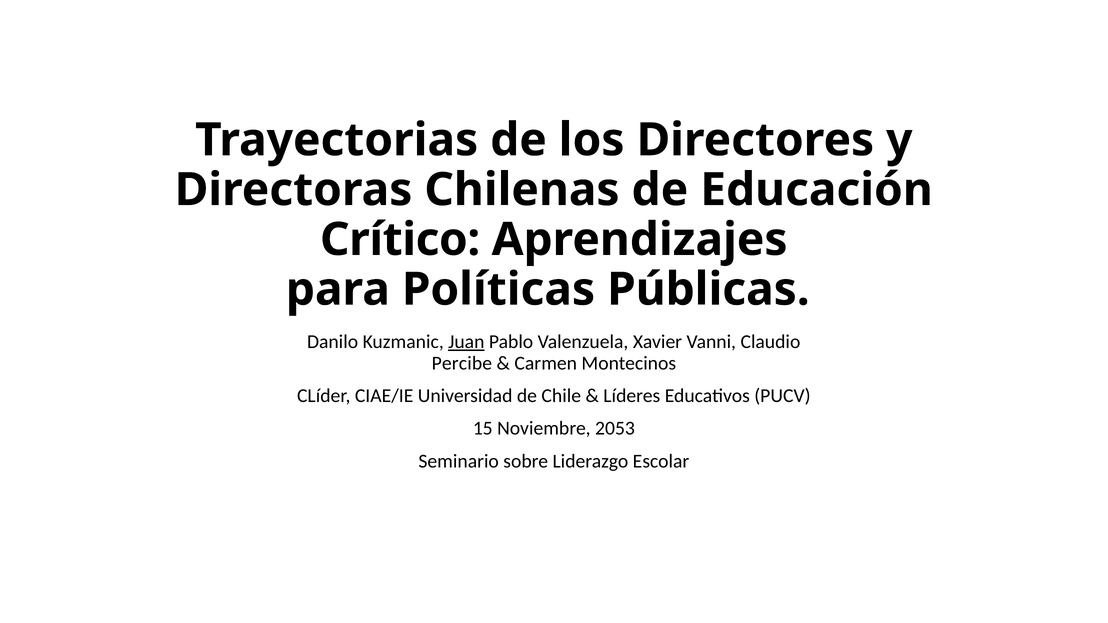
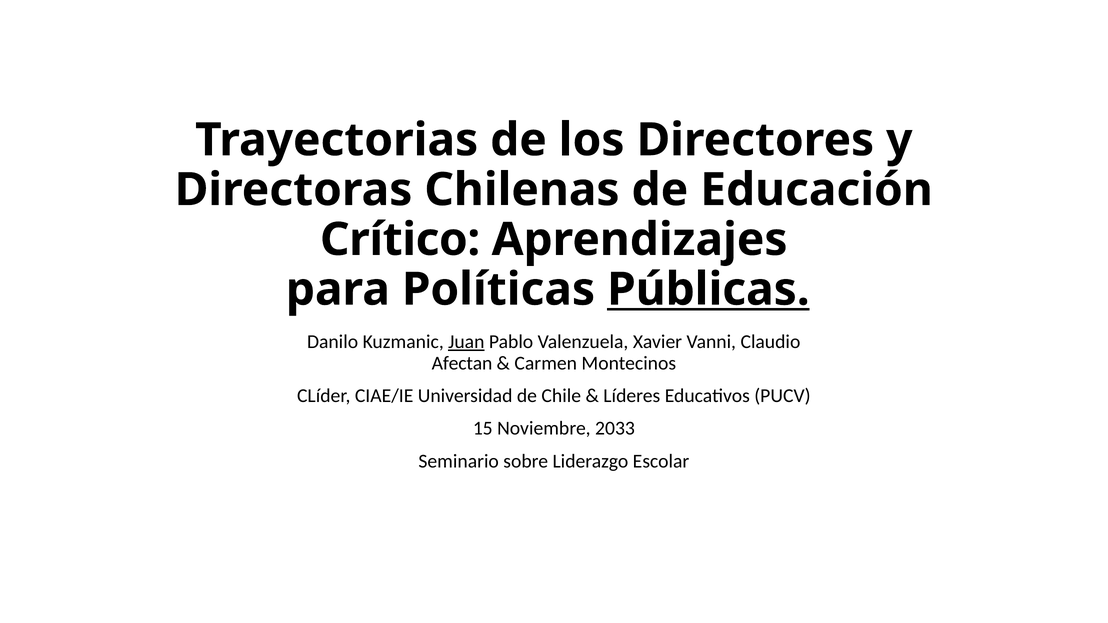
Públicas underline: none -> present (708, 290)
Percibe: Percibe -> Afectan (462, 363)
2053: 2053 -> 2033 (615, 429)
